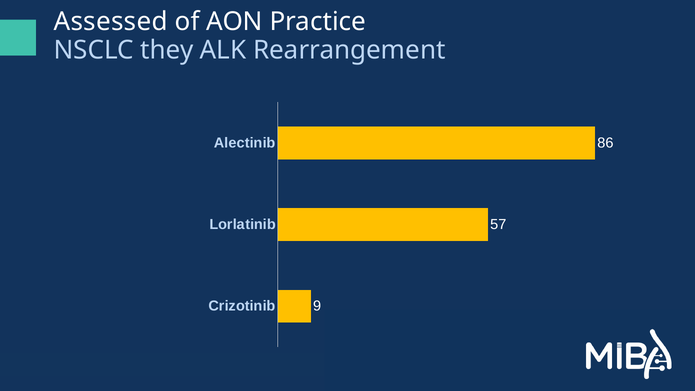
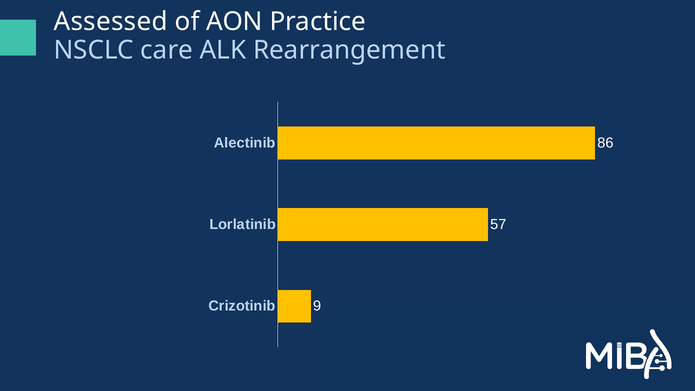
they: they -> care (167, 50)
